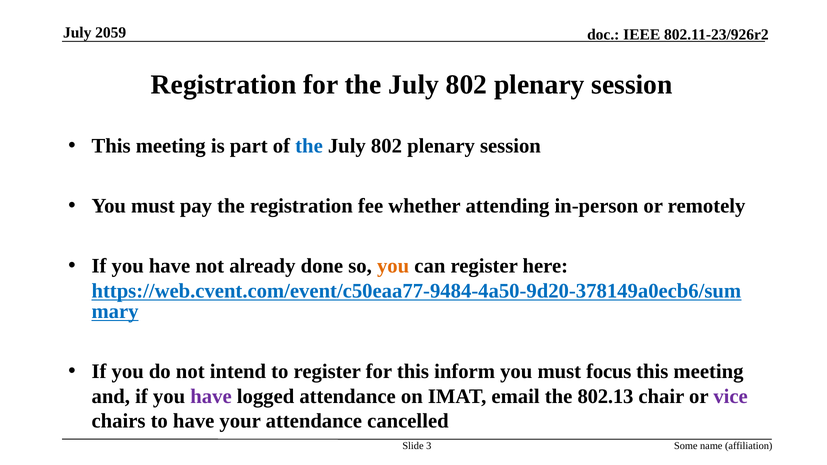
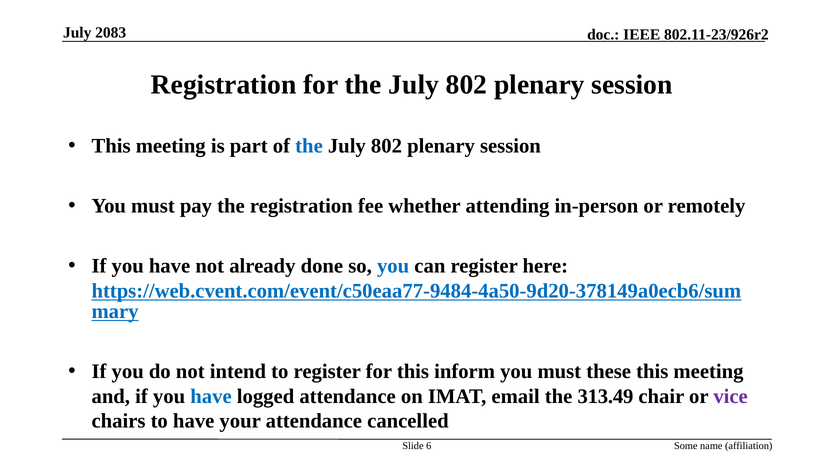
2059: 2059 -> 2083 (111, 33)
you colour: orange -> blue (393, 266)
focus: focus -> these (609, 372)
have colour: purple -> blue (211, 396)
802.13: 802.13 -> 313.49 (605, 396)
3: 3 -> 6 (429, 446)
